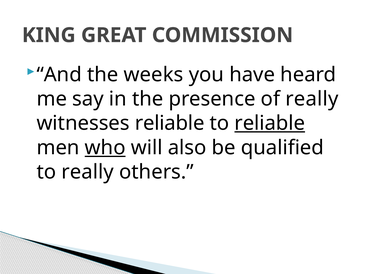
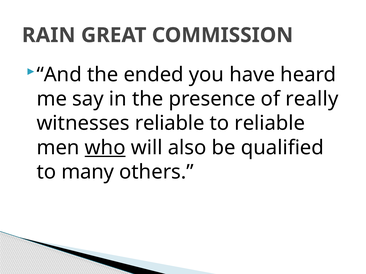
KING: KING -> RAIN (49, 35)
weeks: weeks -> ended (154, 75)
reliable underline: present -> none (270, 123)
to really: really -> many (88, 172)
